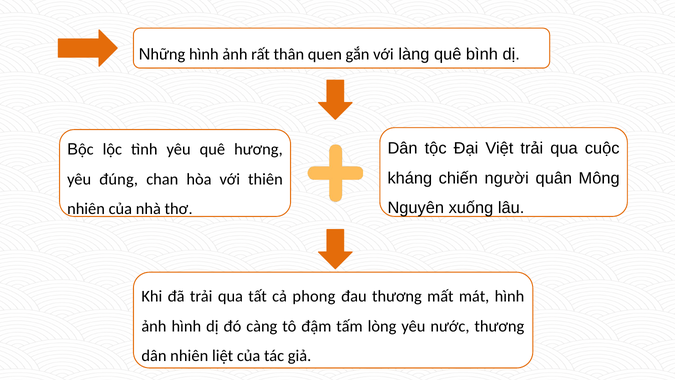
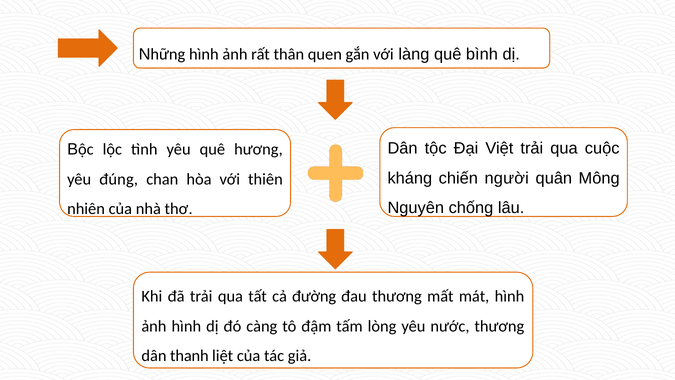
xuống: xuống -> chống (471, 208)
phong: phong -> đường (314, 296)
dân nhiên: nhiên -> thanh (189, 355)
